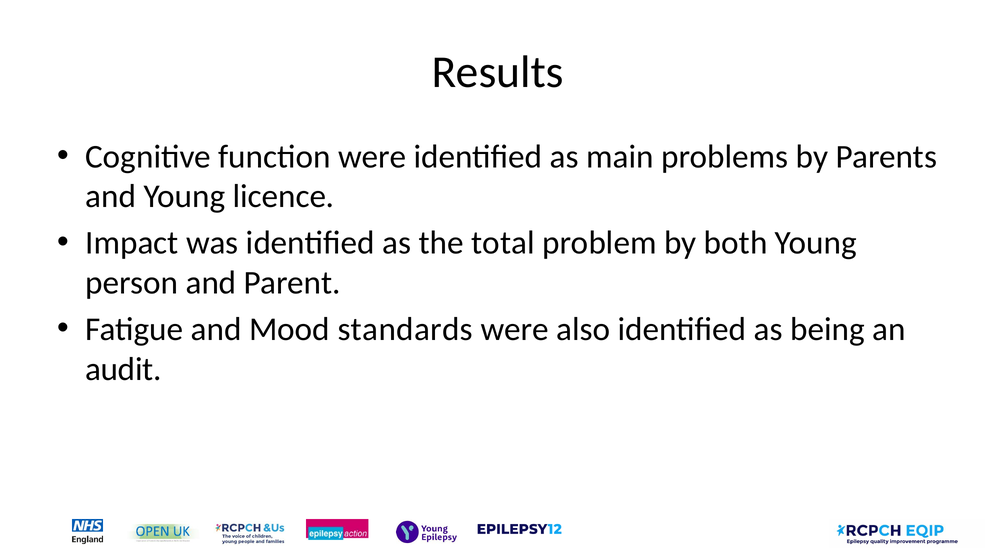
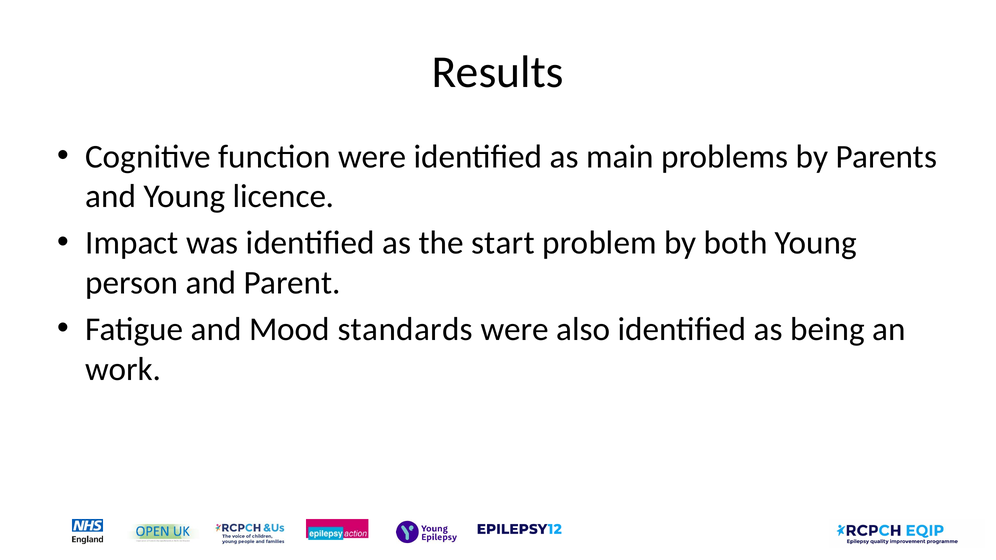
total: total -> start (503, 243)
audit: audit -> work (123, 369)
